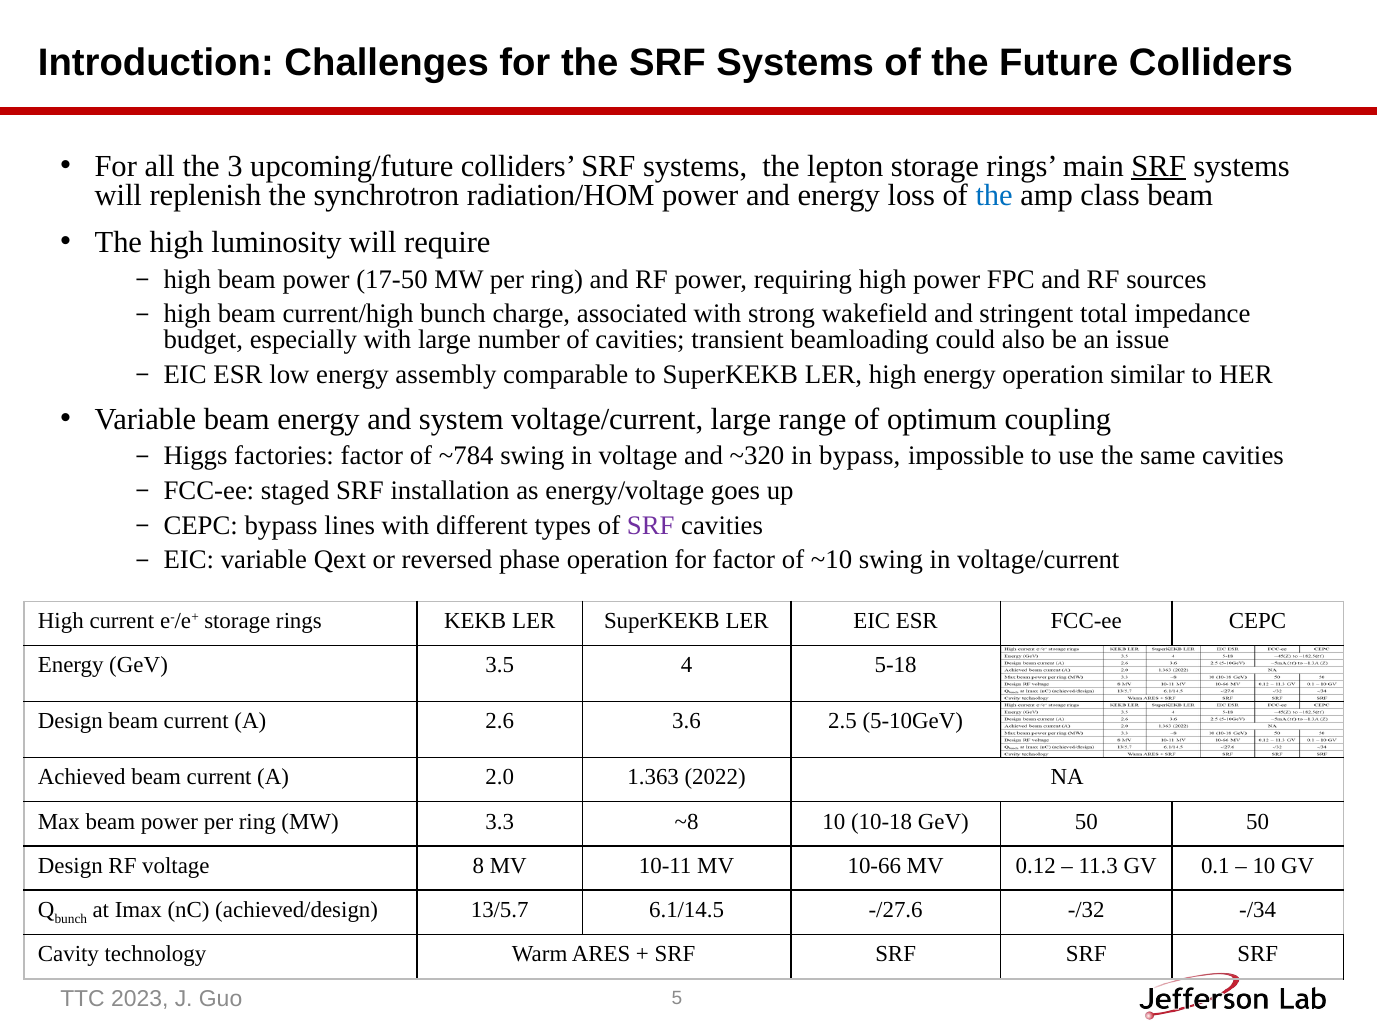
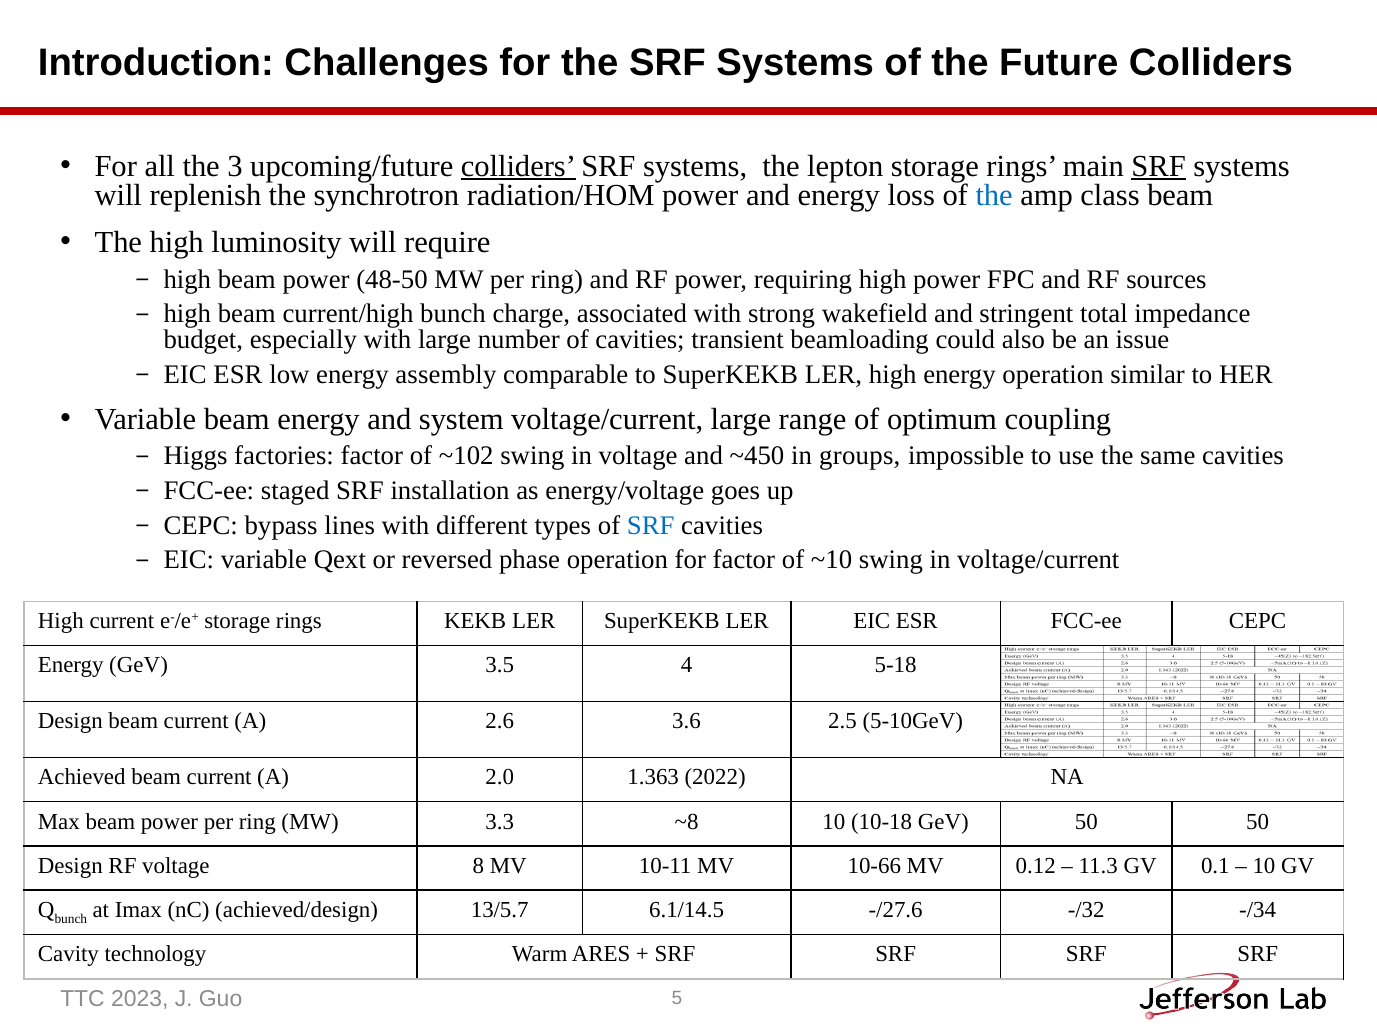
colliders underline: none -> present (518, 166)
17-50: 17-50 -> 48-50 (392, 279)
~784: ~784 -> ~102 (466, 456)
~320: ~320 -> ~450 (757, 456)
in bypass: bypass -> groups (860, 456)
SRF colour: purple -> blue (651, 525)
